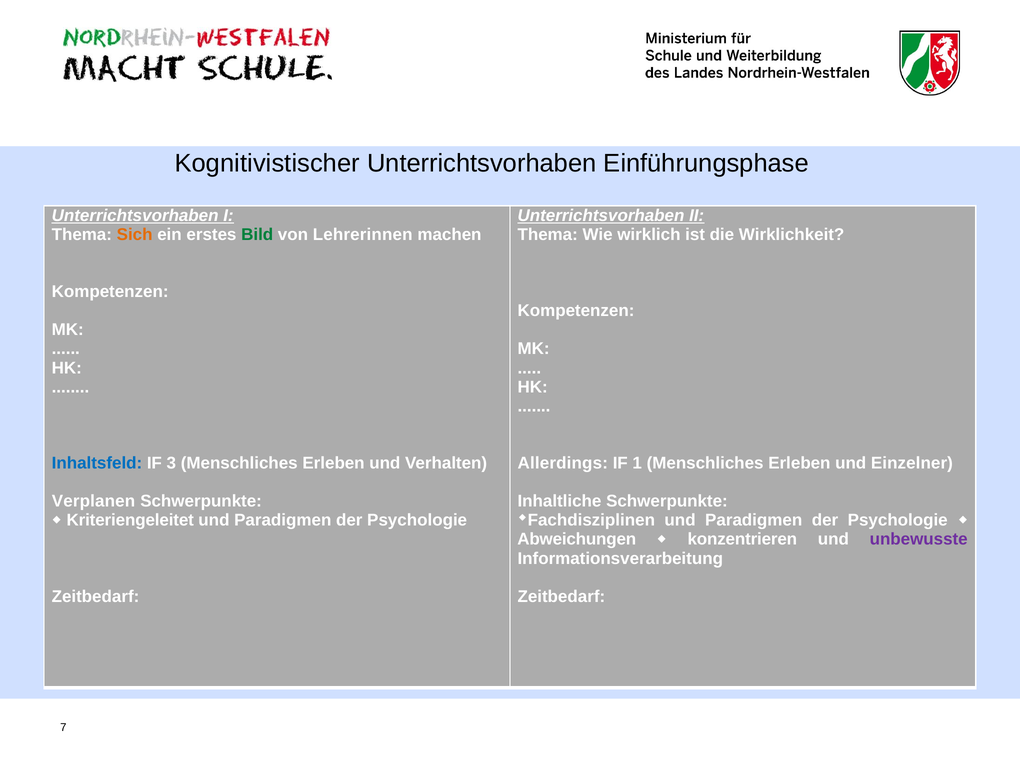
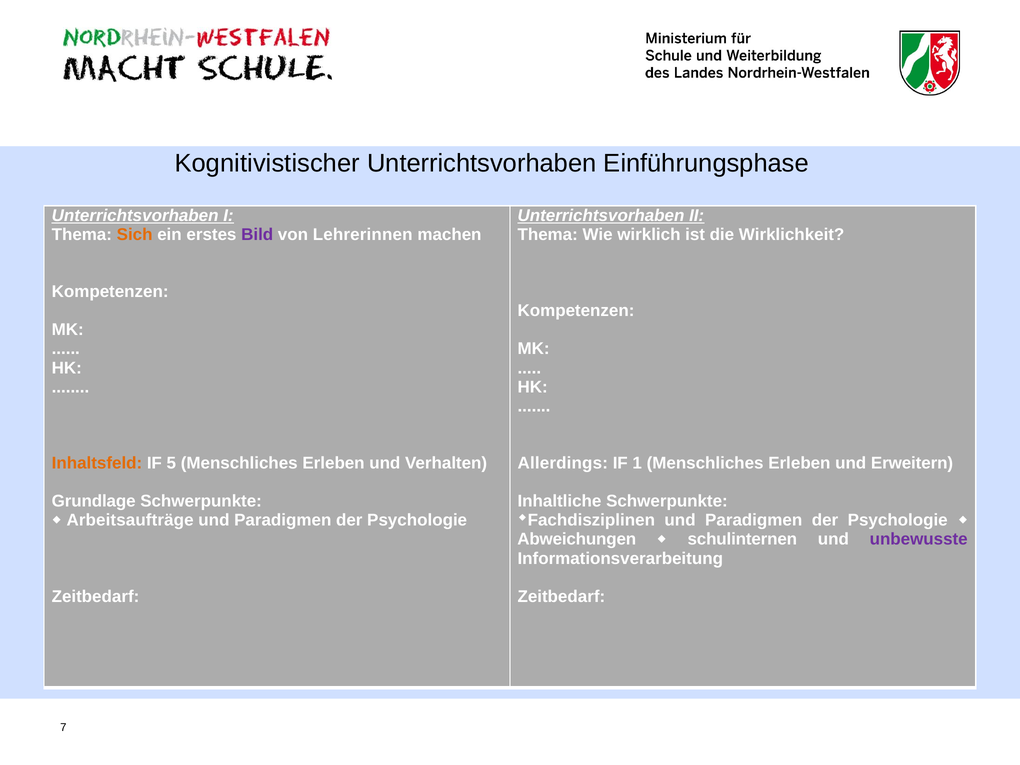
Bild colour: green -> purple (257, 235)
Inhaltsfeld colour: blue -> orange (97, 463)
3: 3 -> 5 (171, 463)
Einzelner: Einzelner -> Erweitern (912, 463)
Verplanen: Verplanen -> Grundlage (94, 501)
Kriteriengeleitet: Kriteriengeleitet -> Arbeitsaufträge (130, 520)
konzentrieren: konzentrieren -> schulinternen (742, 539)
